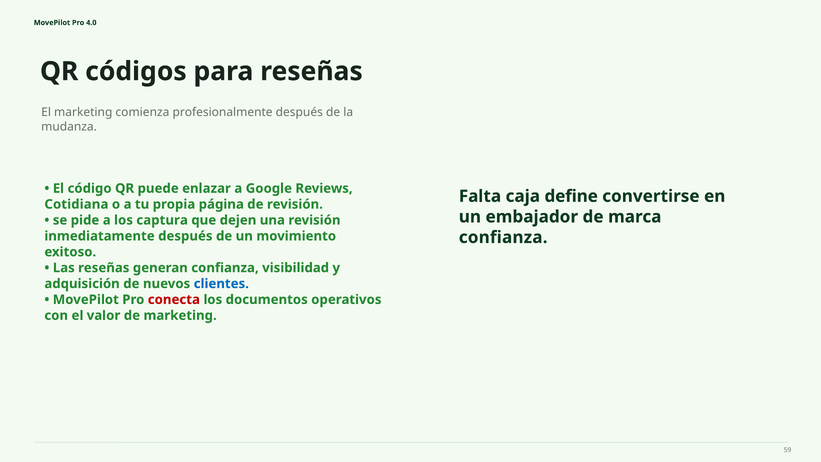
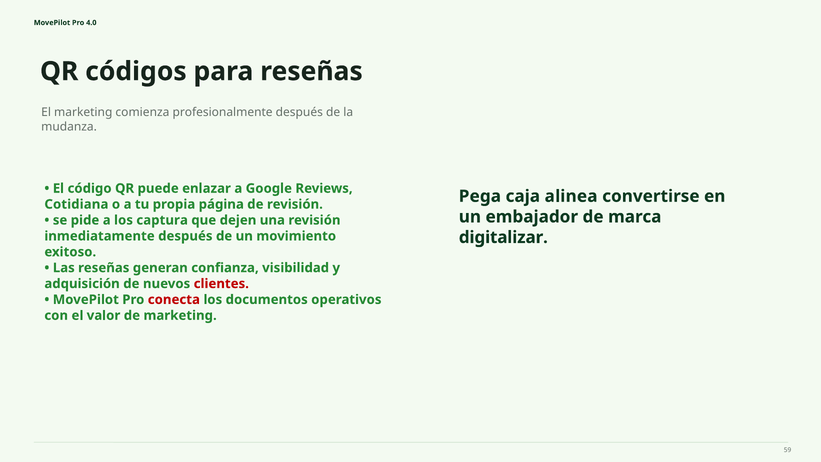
Falta: Falta -> Pega (480, 196)
define: define -> alinea (571, 196)
confianza: confianza -> digitalizar (503, 237)
clientes colour: blue -> red (221, 284)
